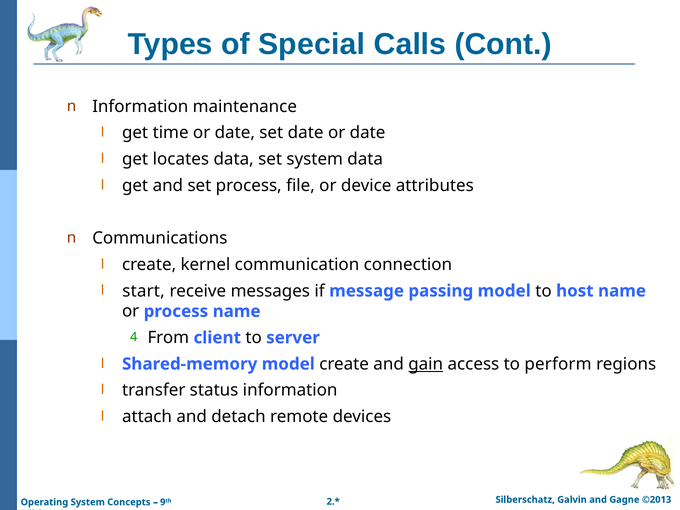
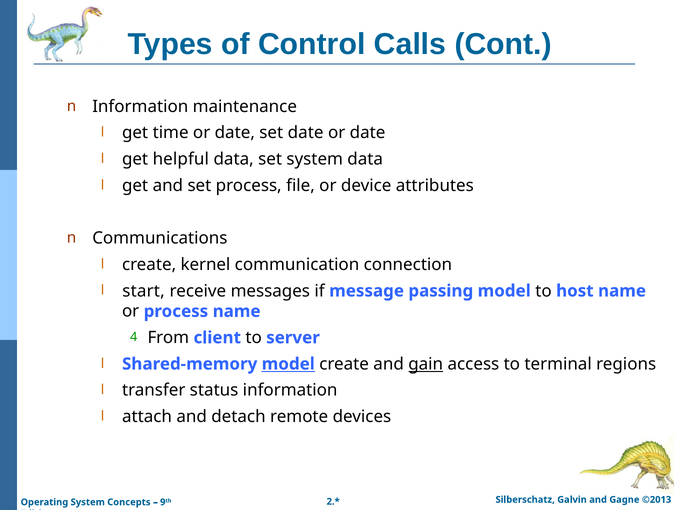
Special: Special -> Control (312, 44)
locates: locates -> helpful (181, 159)
model underline: none -> present (288, 364)
perform: perform -> terminal (558, 364)
